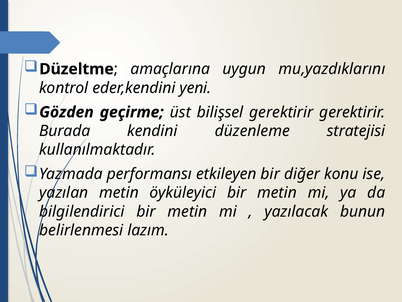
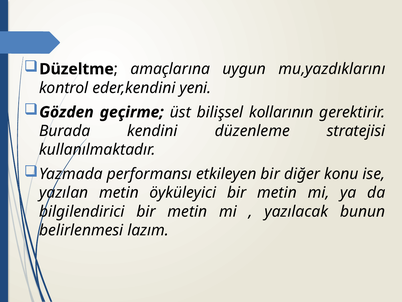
bilişsel gerektirir: gerektirir -> kollarının (281, 112)
